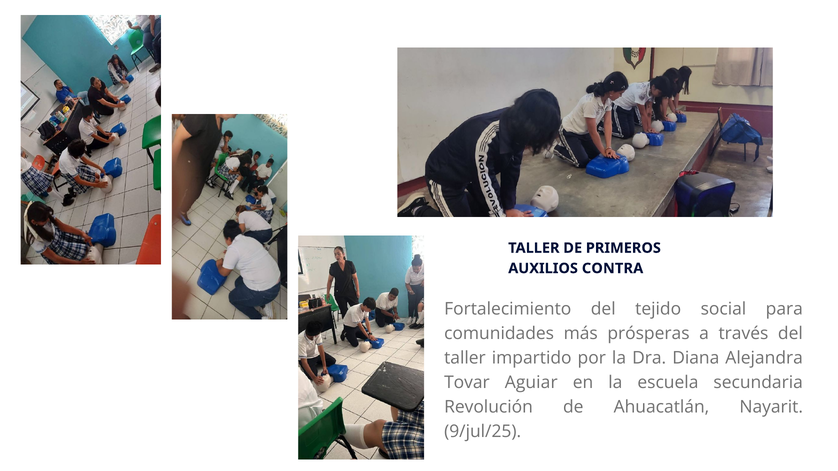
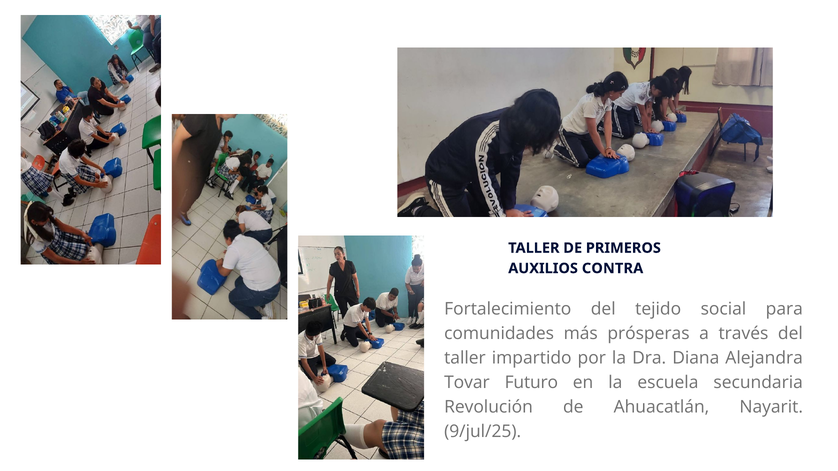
Aguiar: Aguiar -> Futuro (531, 383)
